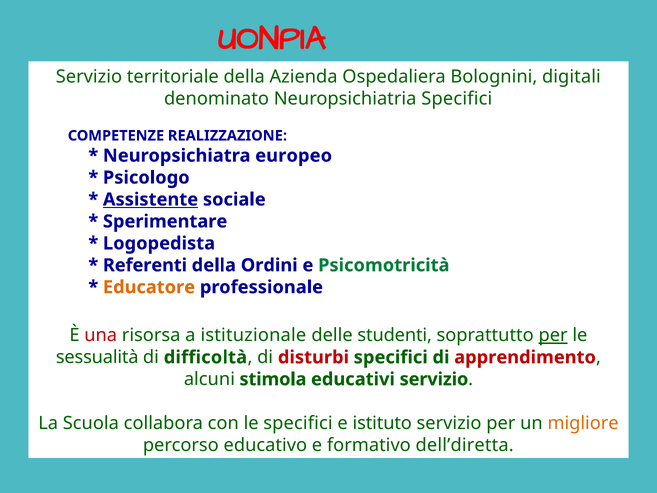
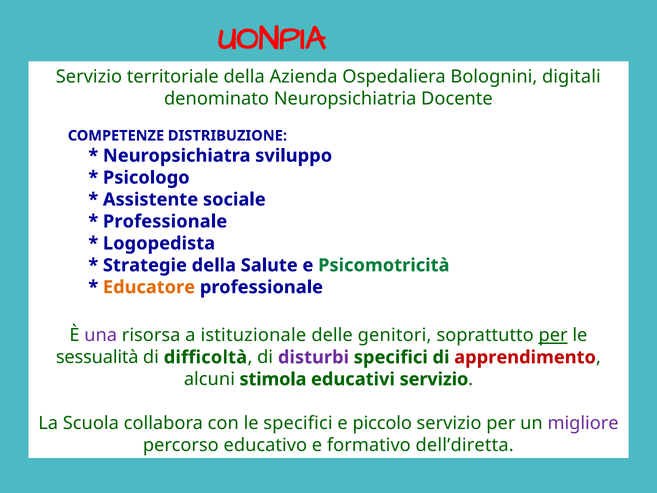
Neuropsichiatria Specifici: Specifici -> Docente (457, 99)
REALIZZAZIONE: REALIZZAZIONE -> DISTRIBUZIONE (227, 136)
europeo: europeo -> sviluppo (294, 156)
Assistente underline: present -> none (151, 199)
Sperimentare: Sperimentare -> Professionale (165, 221)
Referenti: Referenti -> Strategie (145, 265)
Ordini: Ordini -> Salute (269, 265)
una colour: red -> purple (101, 335)
studenti: studenti -> genitori (395, 335)
disturbi colour: red -> purple (313, 357)
istituto: istituto -> piccolo (382, 423)
migliore colour: orange -> purple (583, 423)
